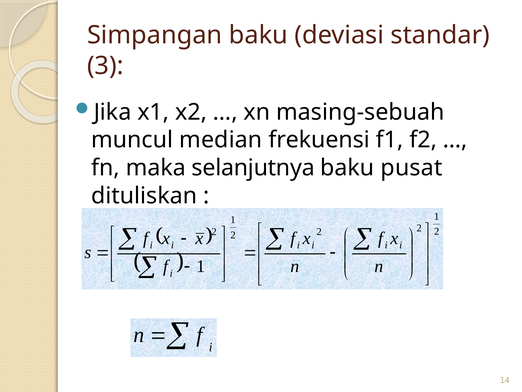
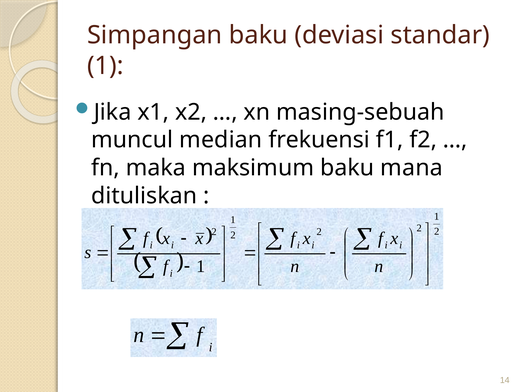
3: 3 -> 1 (105, 66)
selanjutnya: selanjutnya -> maksimum (253, 168)
pusat: pusat -> mana (412, 168)
